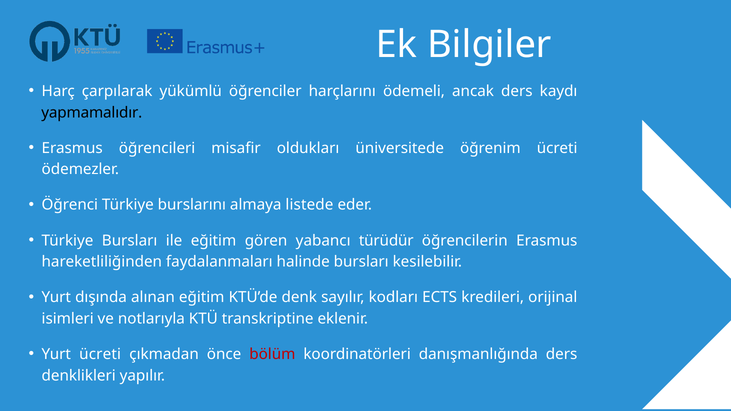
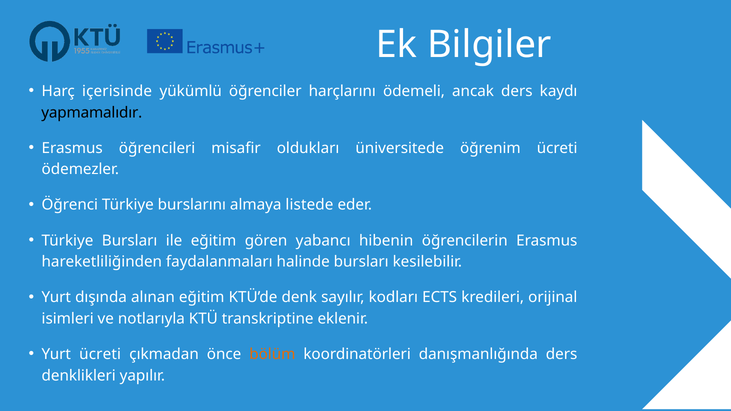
çarpılarak: çarpılarak -> içerisinde (117, 91)
türüdür: türüdür -> hibenin (386, 241)
bölüm colour: red -> orange (272, 354)
